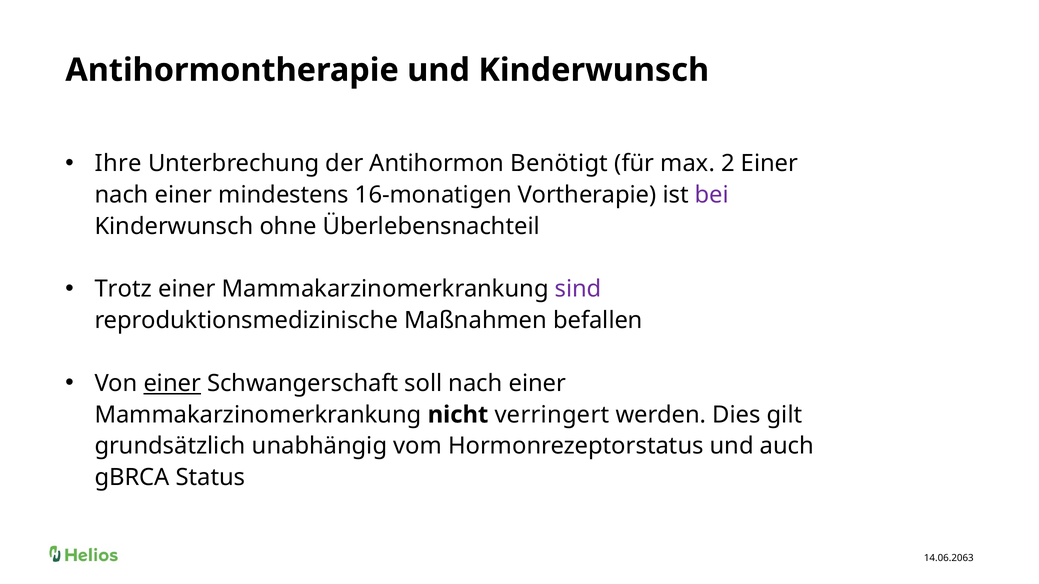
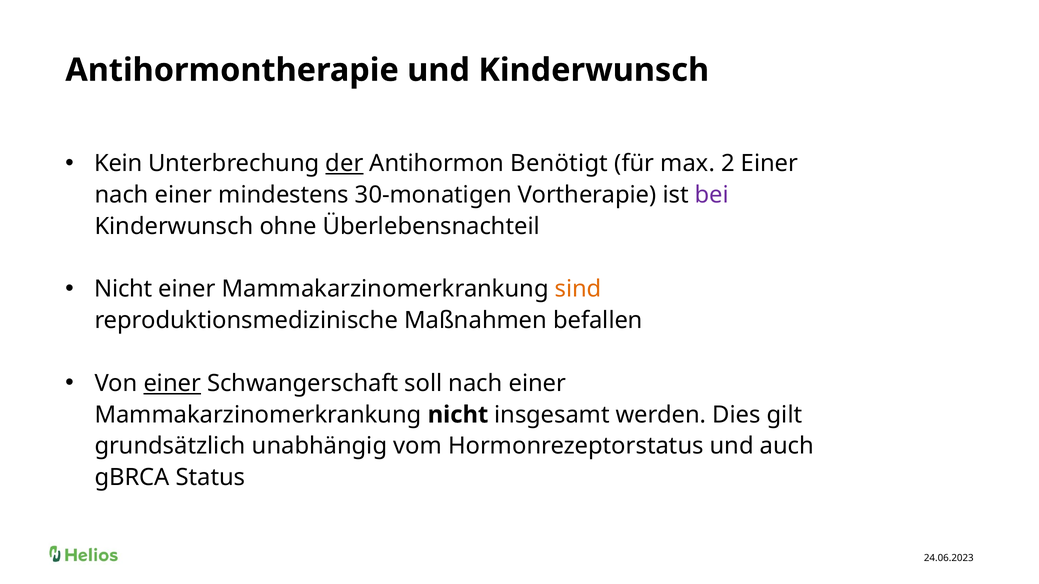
Ihre: Ihre -> Kein (118, 164)
der underline: none -> present (344, 164)
16-monatigen: 16-monatigen -> 30-monatigen (433, 195)
Trotz: Trotz -> Nicht (123, 289)
sind colour: purple -> orange (578, 289)
verringert: verringert -> insgesamt (552, 415)
14.06.2063: 14.06.2063 -> 24.06.2023 (949, 558)
